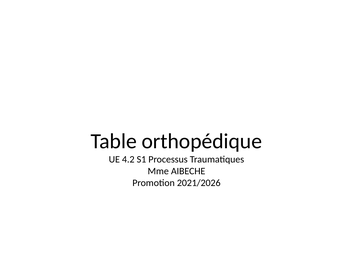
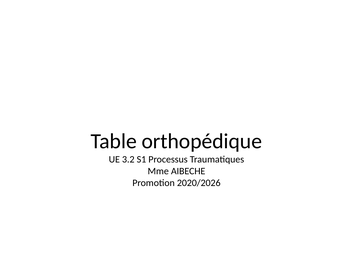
4.2: 4.2 -> 3.2 (128, 159)
2021/2026: 2021/2026 -> 2020/2026 (199, 183)
